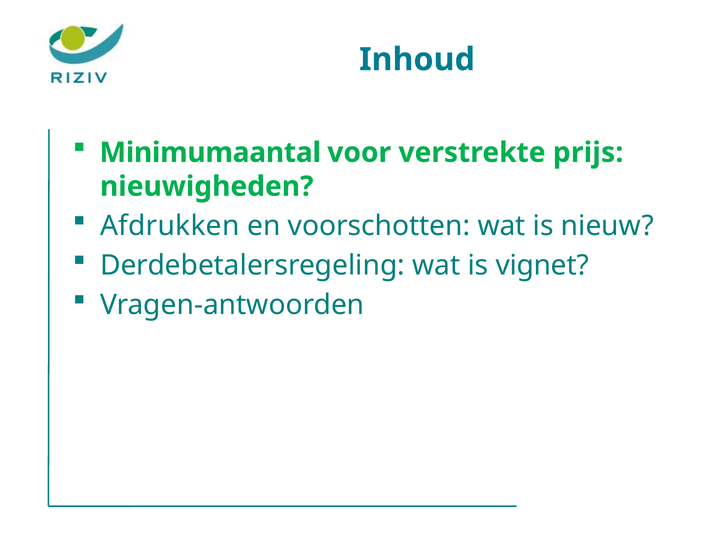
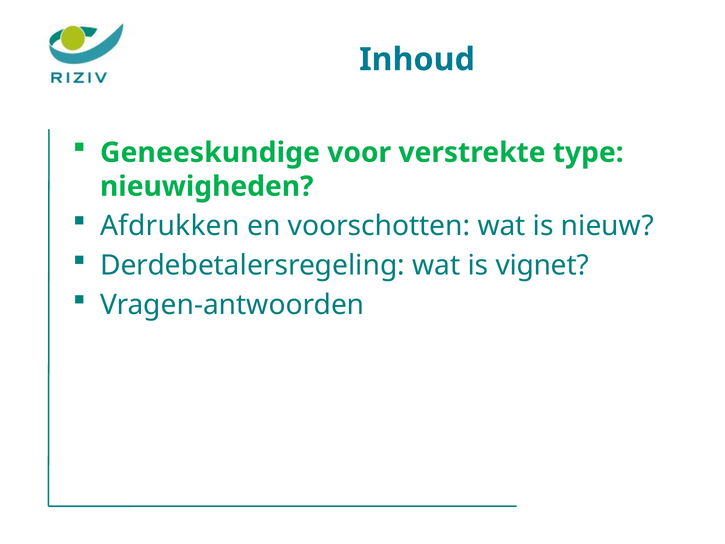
Minimumaantal: Minimumaantal -> Geneeskundige (210, 153)
prijs: prijs -> type (588, 153)
